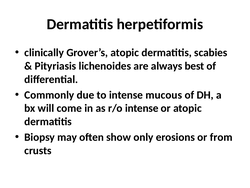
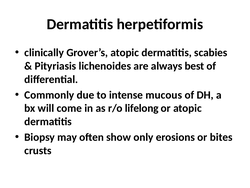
r/o intense: intense -> lifelong (142, 108)
from: from -> bites (221, 137)
